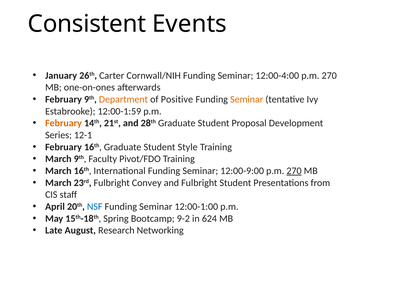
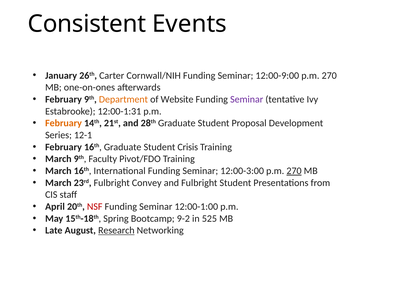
12:00-4:00: 12:00-4:00 -> 12:00-9:00 (277, 75)
Positive: Positive -> Website (177, 99)
Seminar colour: orange -> purple (247, 99)
12:00-1:59: 12:00-1:59 -> 12:00-1:31 (119, 111)
Style: Style -> Crisis (188, 147)
12:00-9:00: 12:00-9:00 -> 12:00-3:00 (242, 171)
NSF colour: blue -> red (95, 206)
624: 624 -> 525 (209, 218)
Research underline: none -> present (116, 230)
